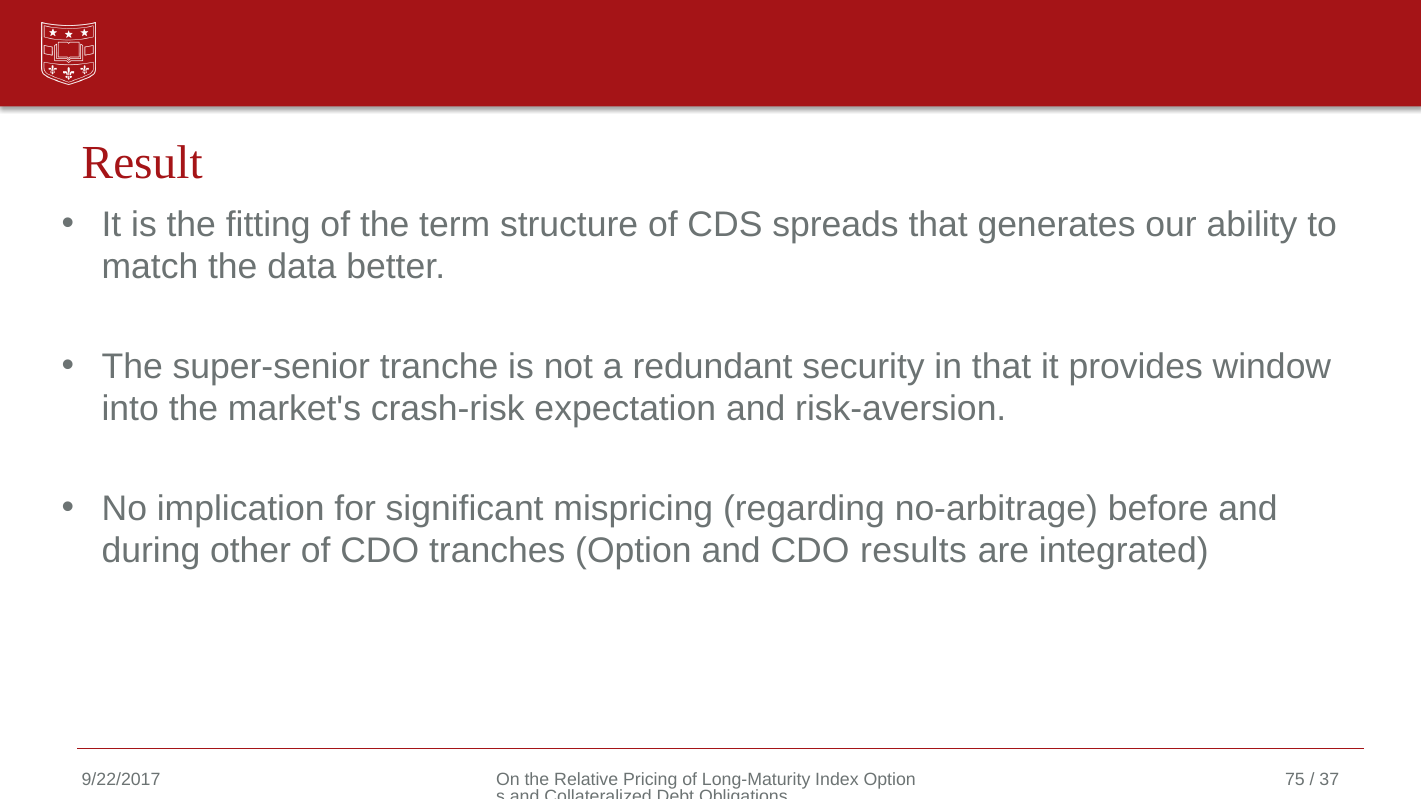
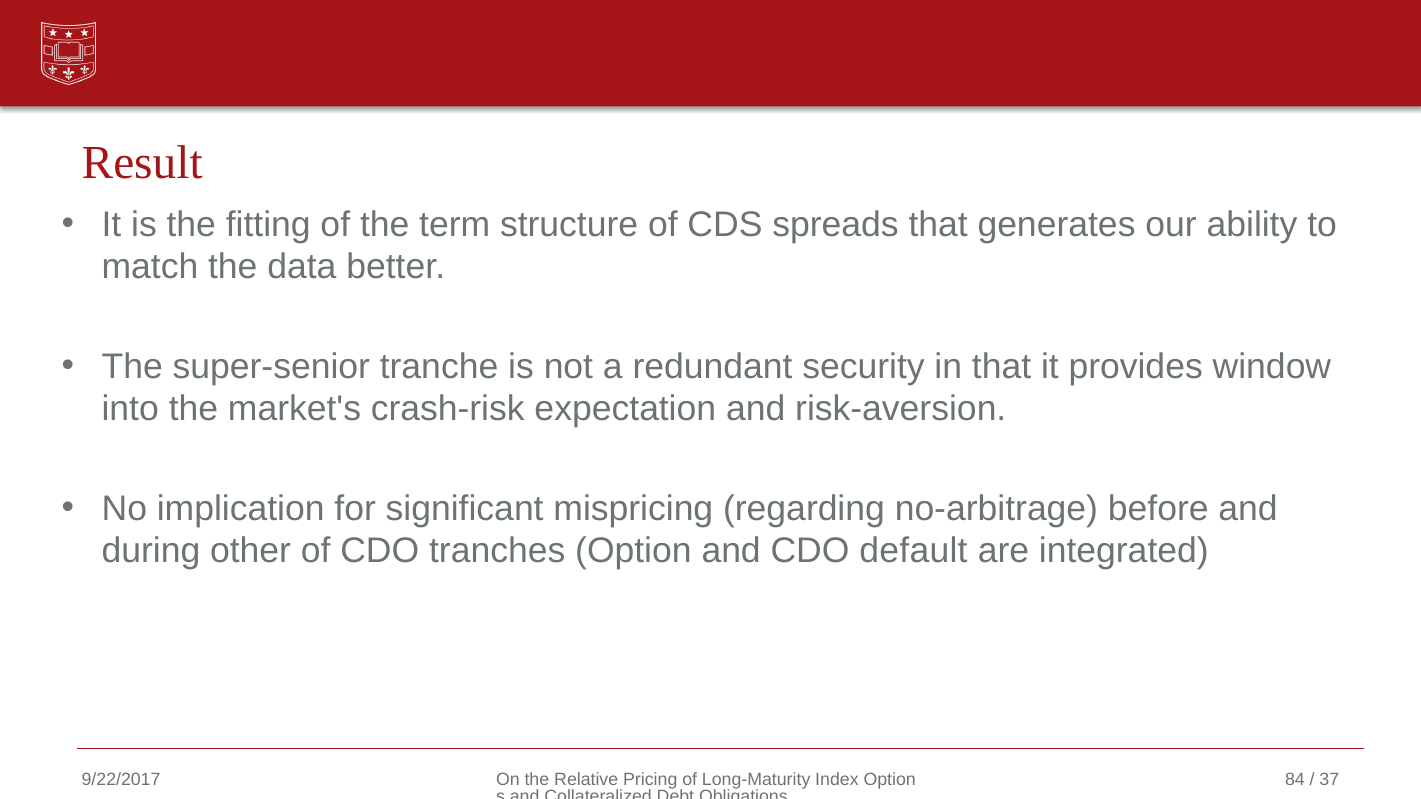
results: results -> default (913, 551)
75: 75 -> 84 (1295, 780)
